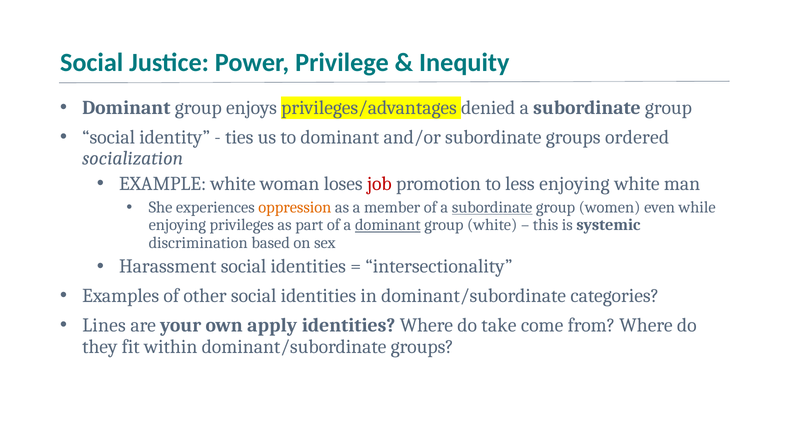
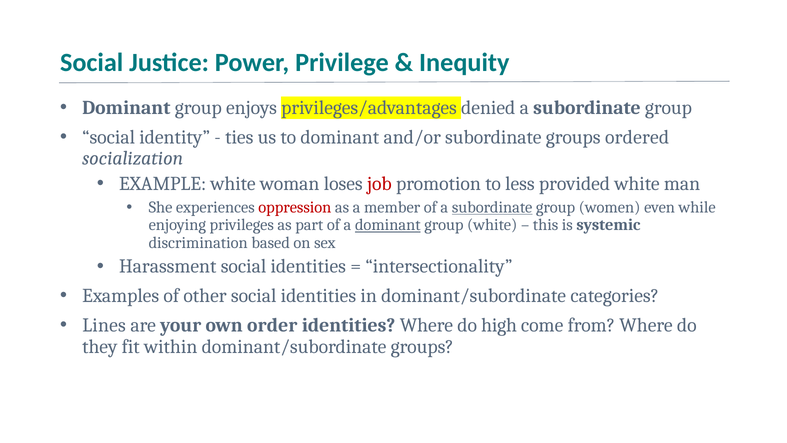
less enjoying: enjoying -> provided (575, 184)
oppression colour: orange -> red (295, 207)
apply: apply -> order (272, 325)
take: take -> high (499, 325)
